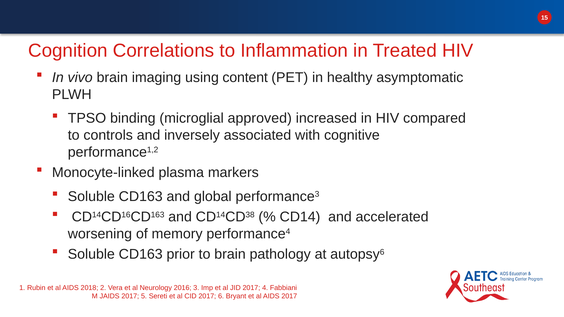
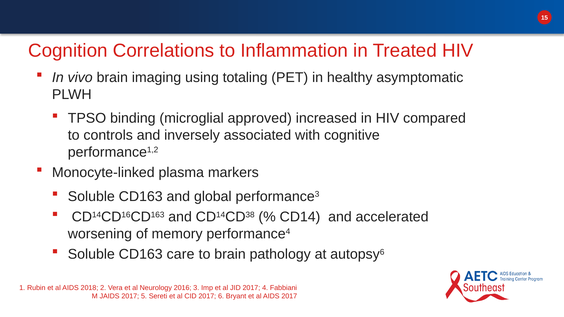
content: content -> totaling (245, 78)
prior: prior -> care (181, 255)
